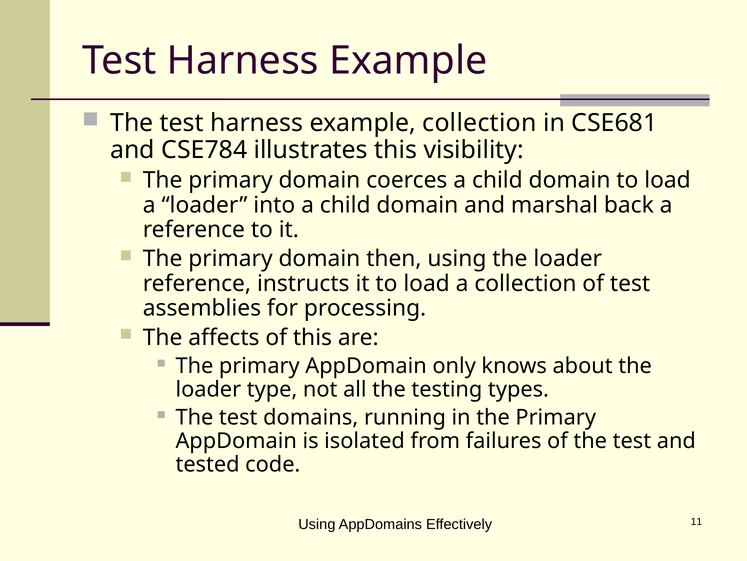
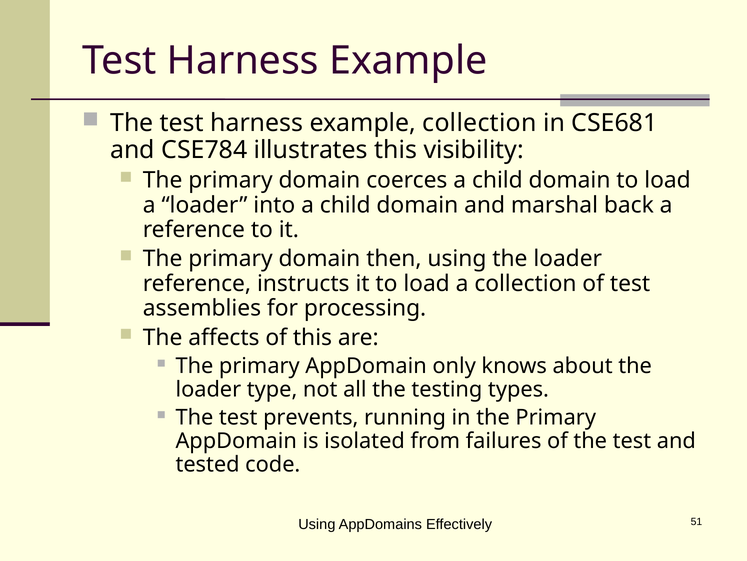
domains: domains -> prevents (311, 417)
11: 11 -> 51 (697, 521)
